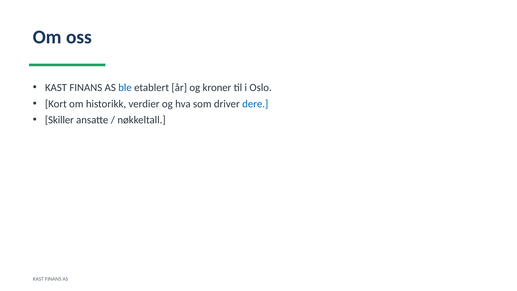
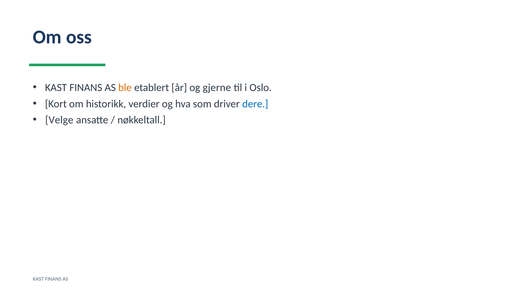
ble colour: blue -> orange (125, 88)
kroner: kroner -> gjerne (217, 88)
Skiller: Skiller -> Velge (59, 120)
